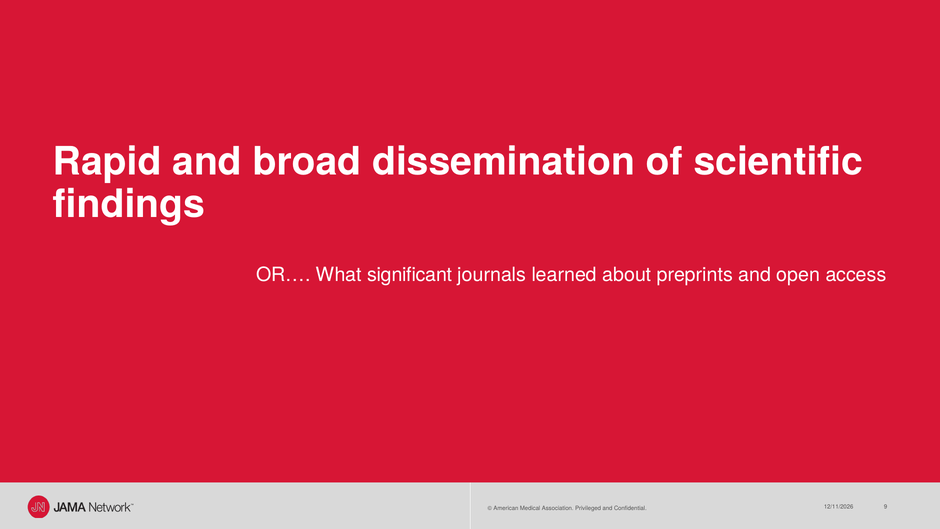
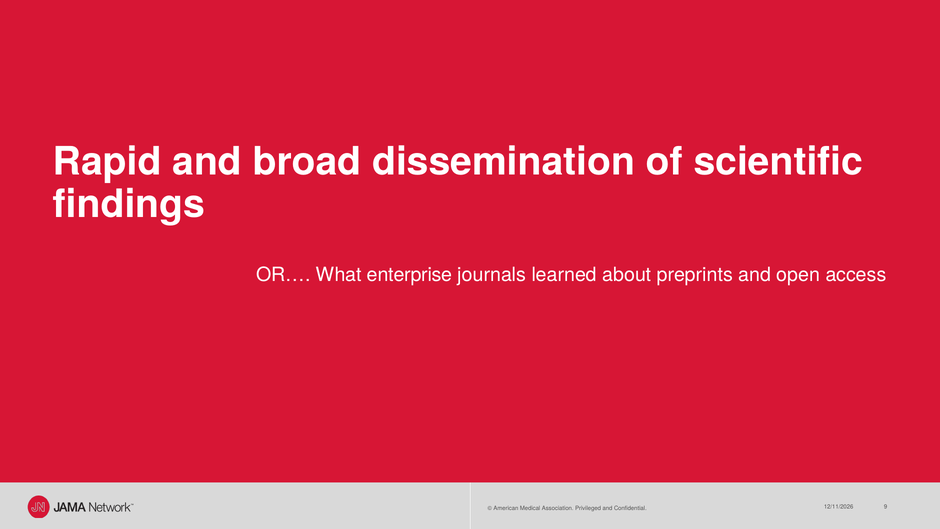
significant: significant -> enterprise (410, 275)
